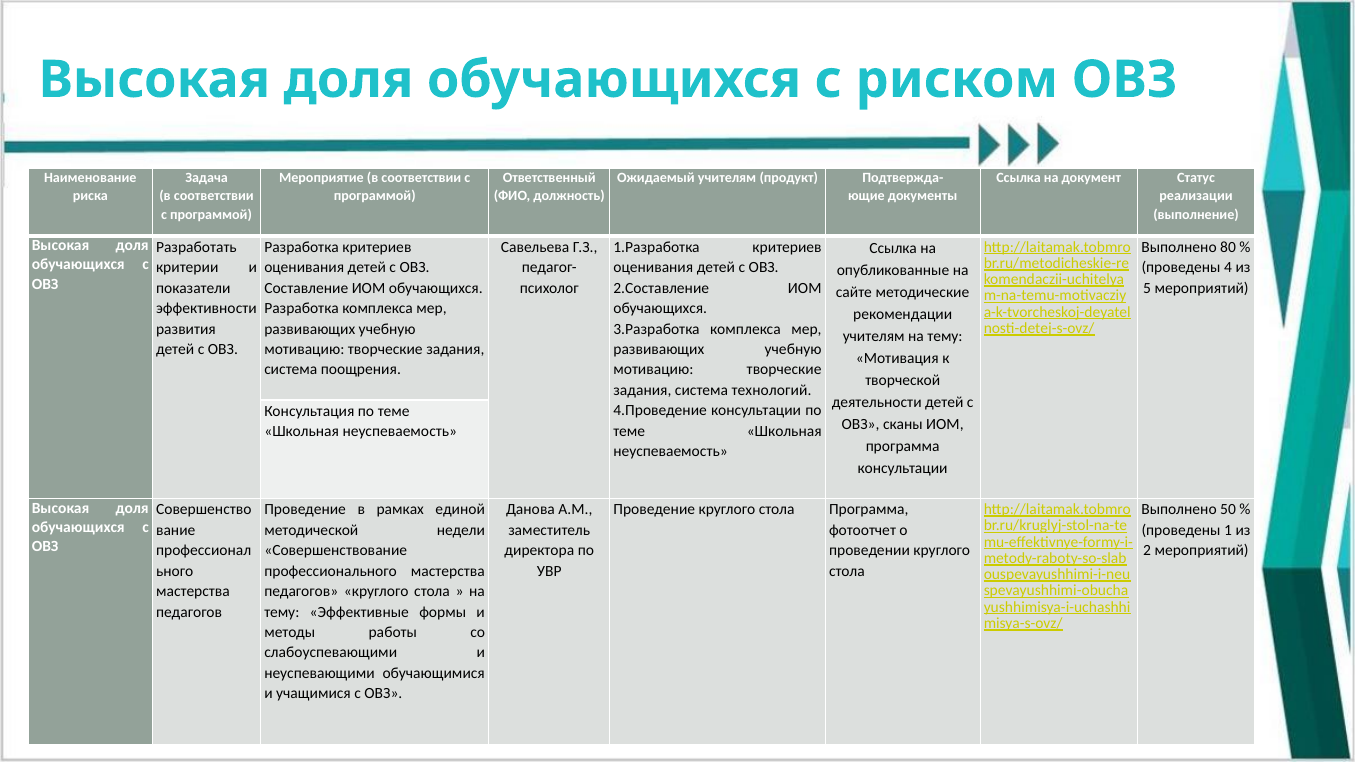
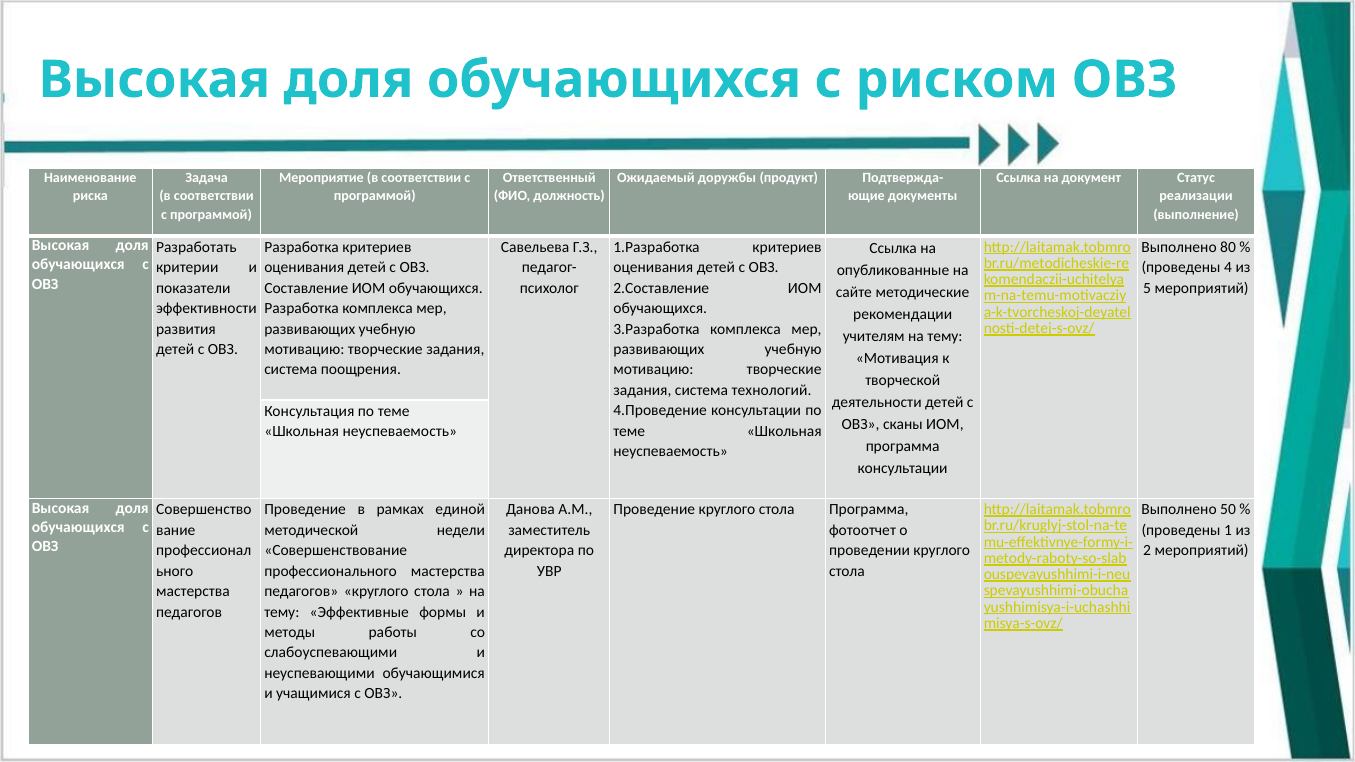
Ожидаемый учителям: учителям -> доружбы (727, 178)
